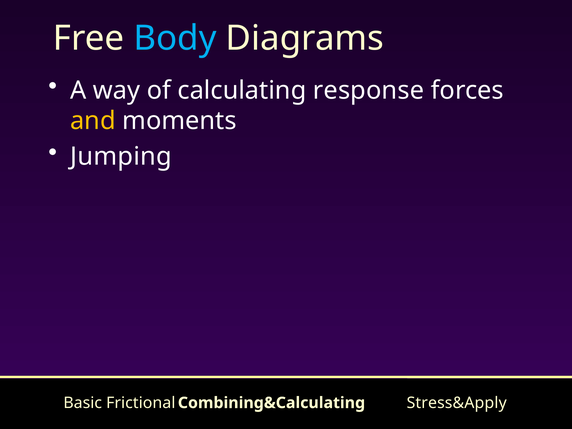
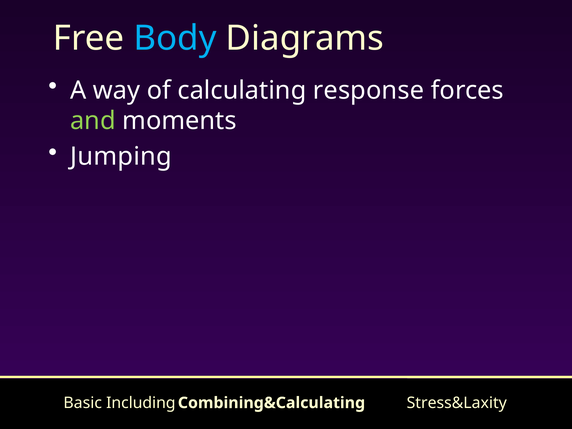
and colour: yellow -> light green (93, 121)
Frictional: Frictional -> Including (141, 403)
Stress&Apply: Stress&Apply -> Stress&Laxity (457, 403)
